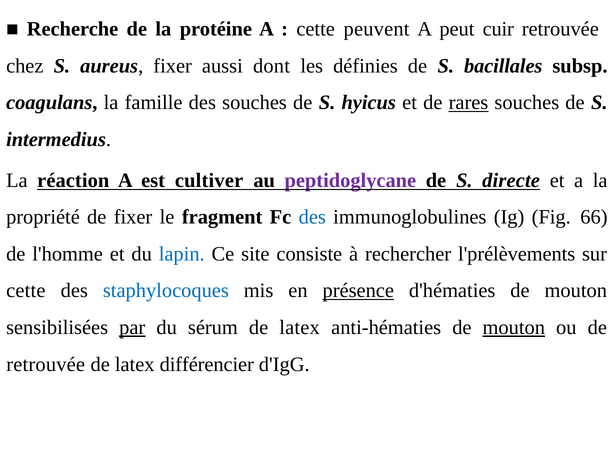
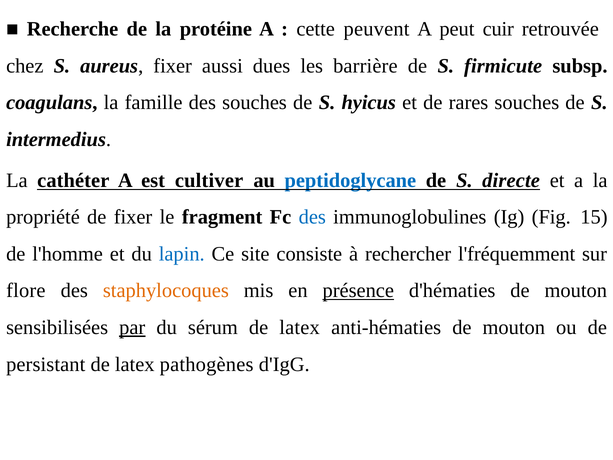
dont: dont -> dues (272, 66)
définies: définies -> barrière (365, 66)
bacillales: bacillales -> firmicute (503, 66)
rares underline: present -> none (468, 103)
réaction: réaction -> cathéter (73, 180)
peptidoglycane colour: purple -> blue (350, 180)
66: 66 -> 15 (594, 217)
l'prélèvements: l'prélèvements -> l'fréquemment (517, 254)
cette: cette -> flore (26, 291)
staphylocoques colour: blue -> orange (166, 291)
mouton underline: present -> none (514, 327)
retrouvée: retrouvée -> persistant (46, 364)
différencier: différencier -> pathogènes (207, 364)
